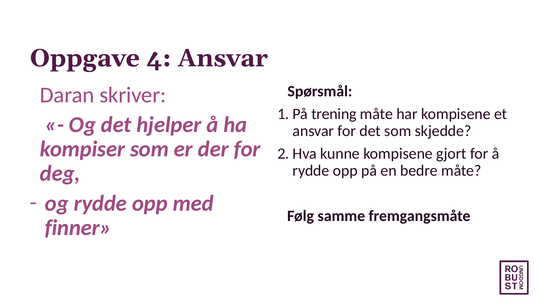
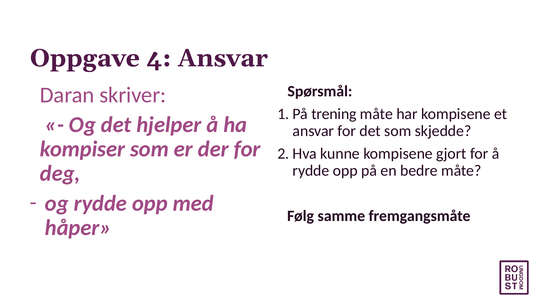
finner: finner -> håper (78, 228)
